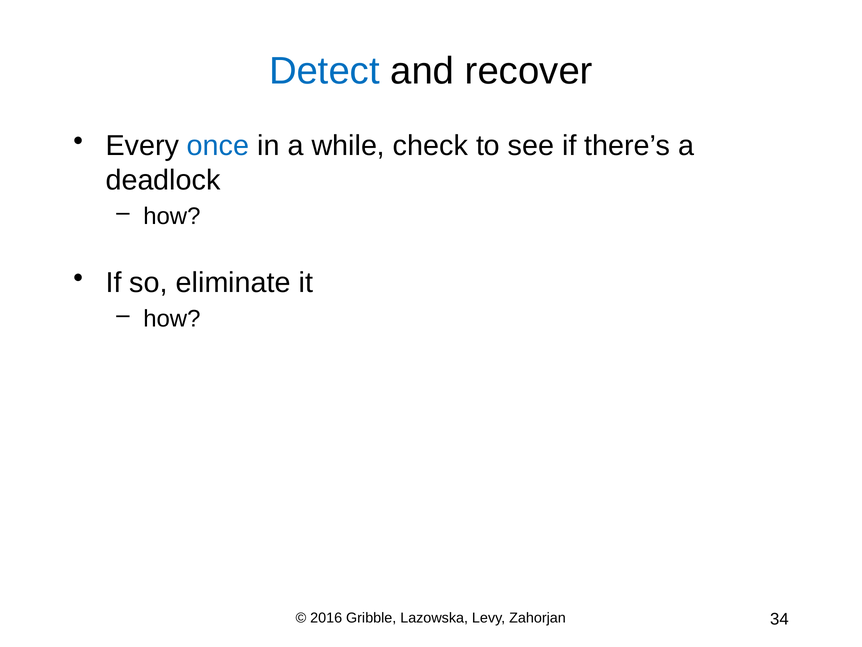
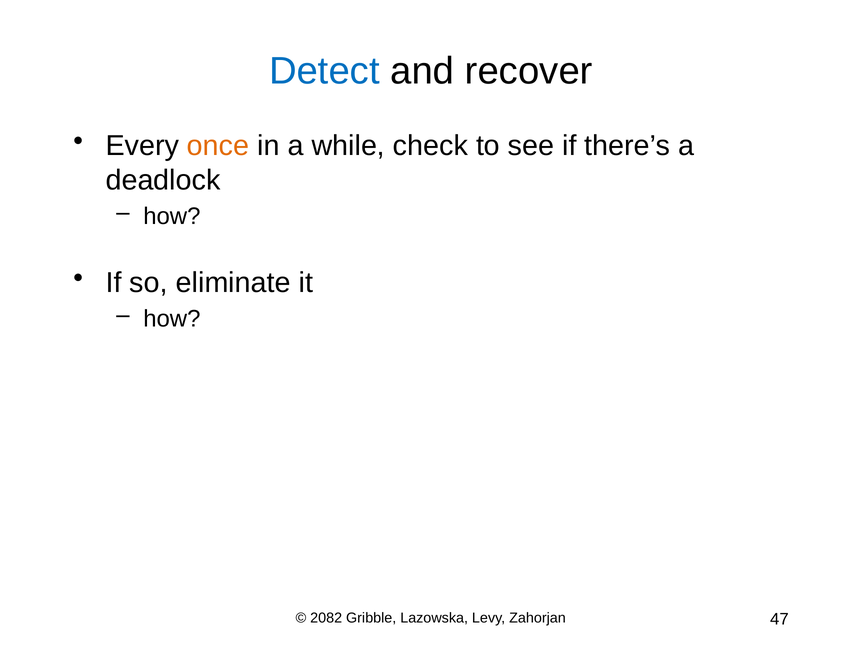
once colour: blue -> orange (218, 146)
2016: 2016 -> 2082 (326, 617)
34: 34 -> 47 (779, 619)
